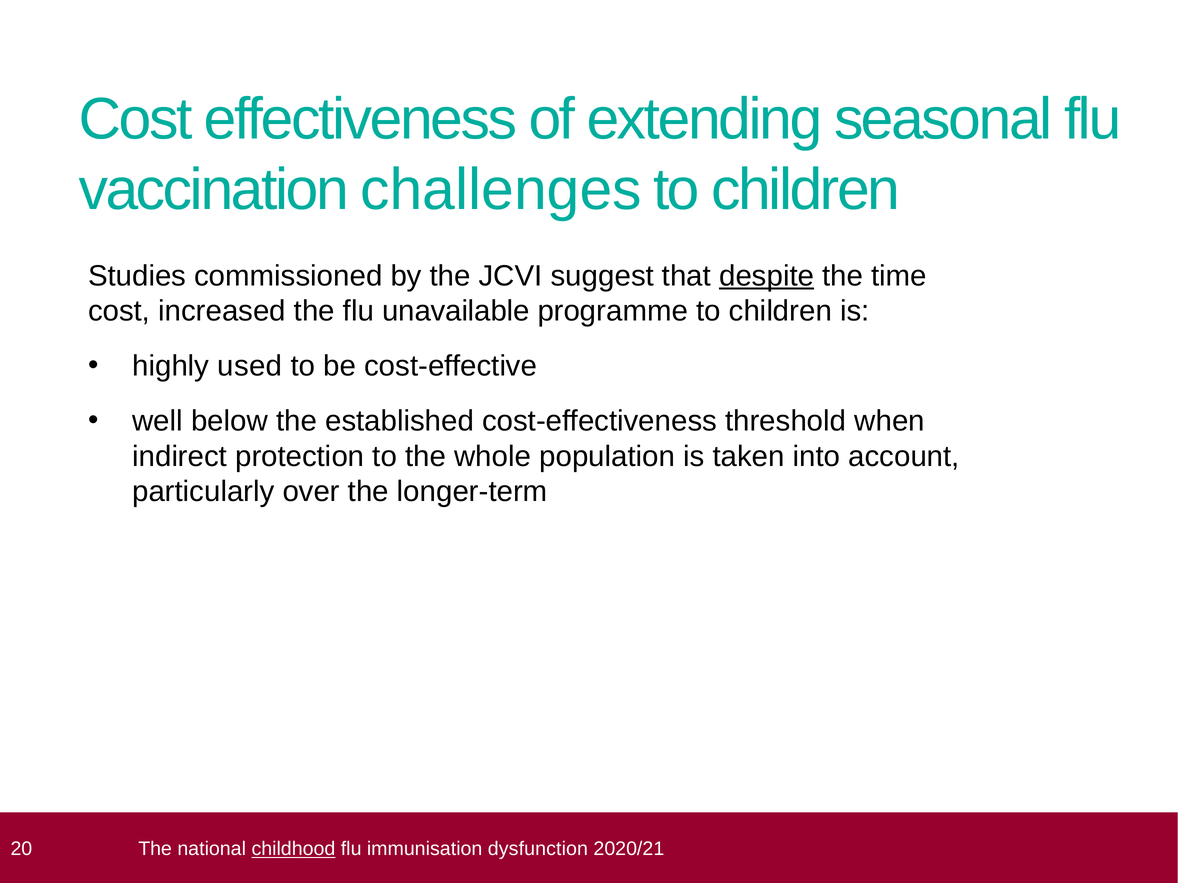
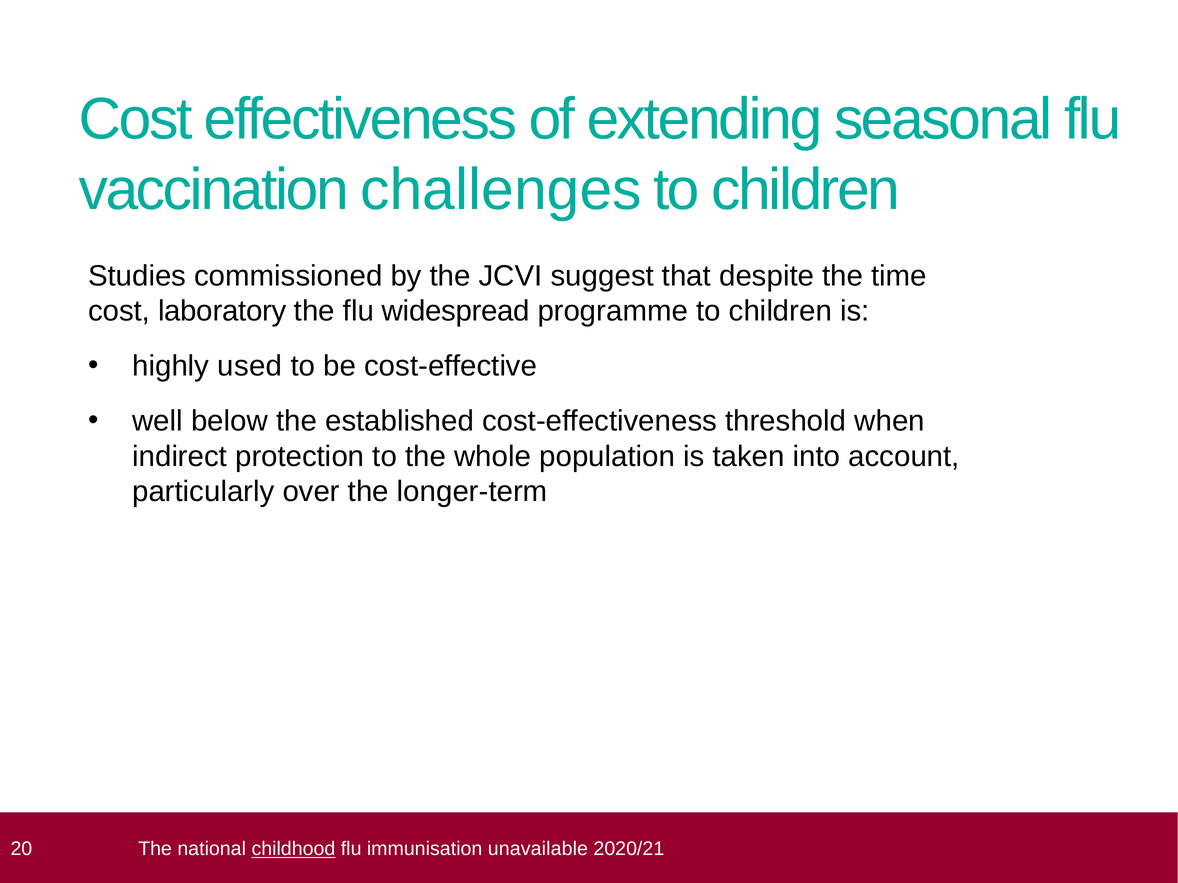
despite underline: present -> none (767, 276)
increased: increased -> laboratory (222, 311)
unavailable: unavailable -> widespread (456, 311)
dysfunction: dysfunction -> unavailable (538, 849)
